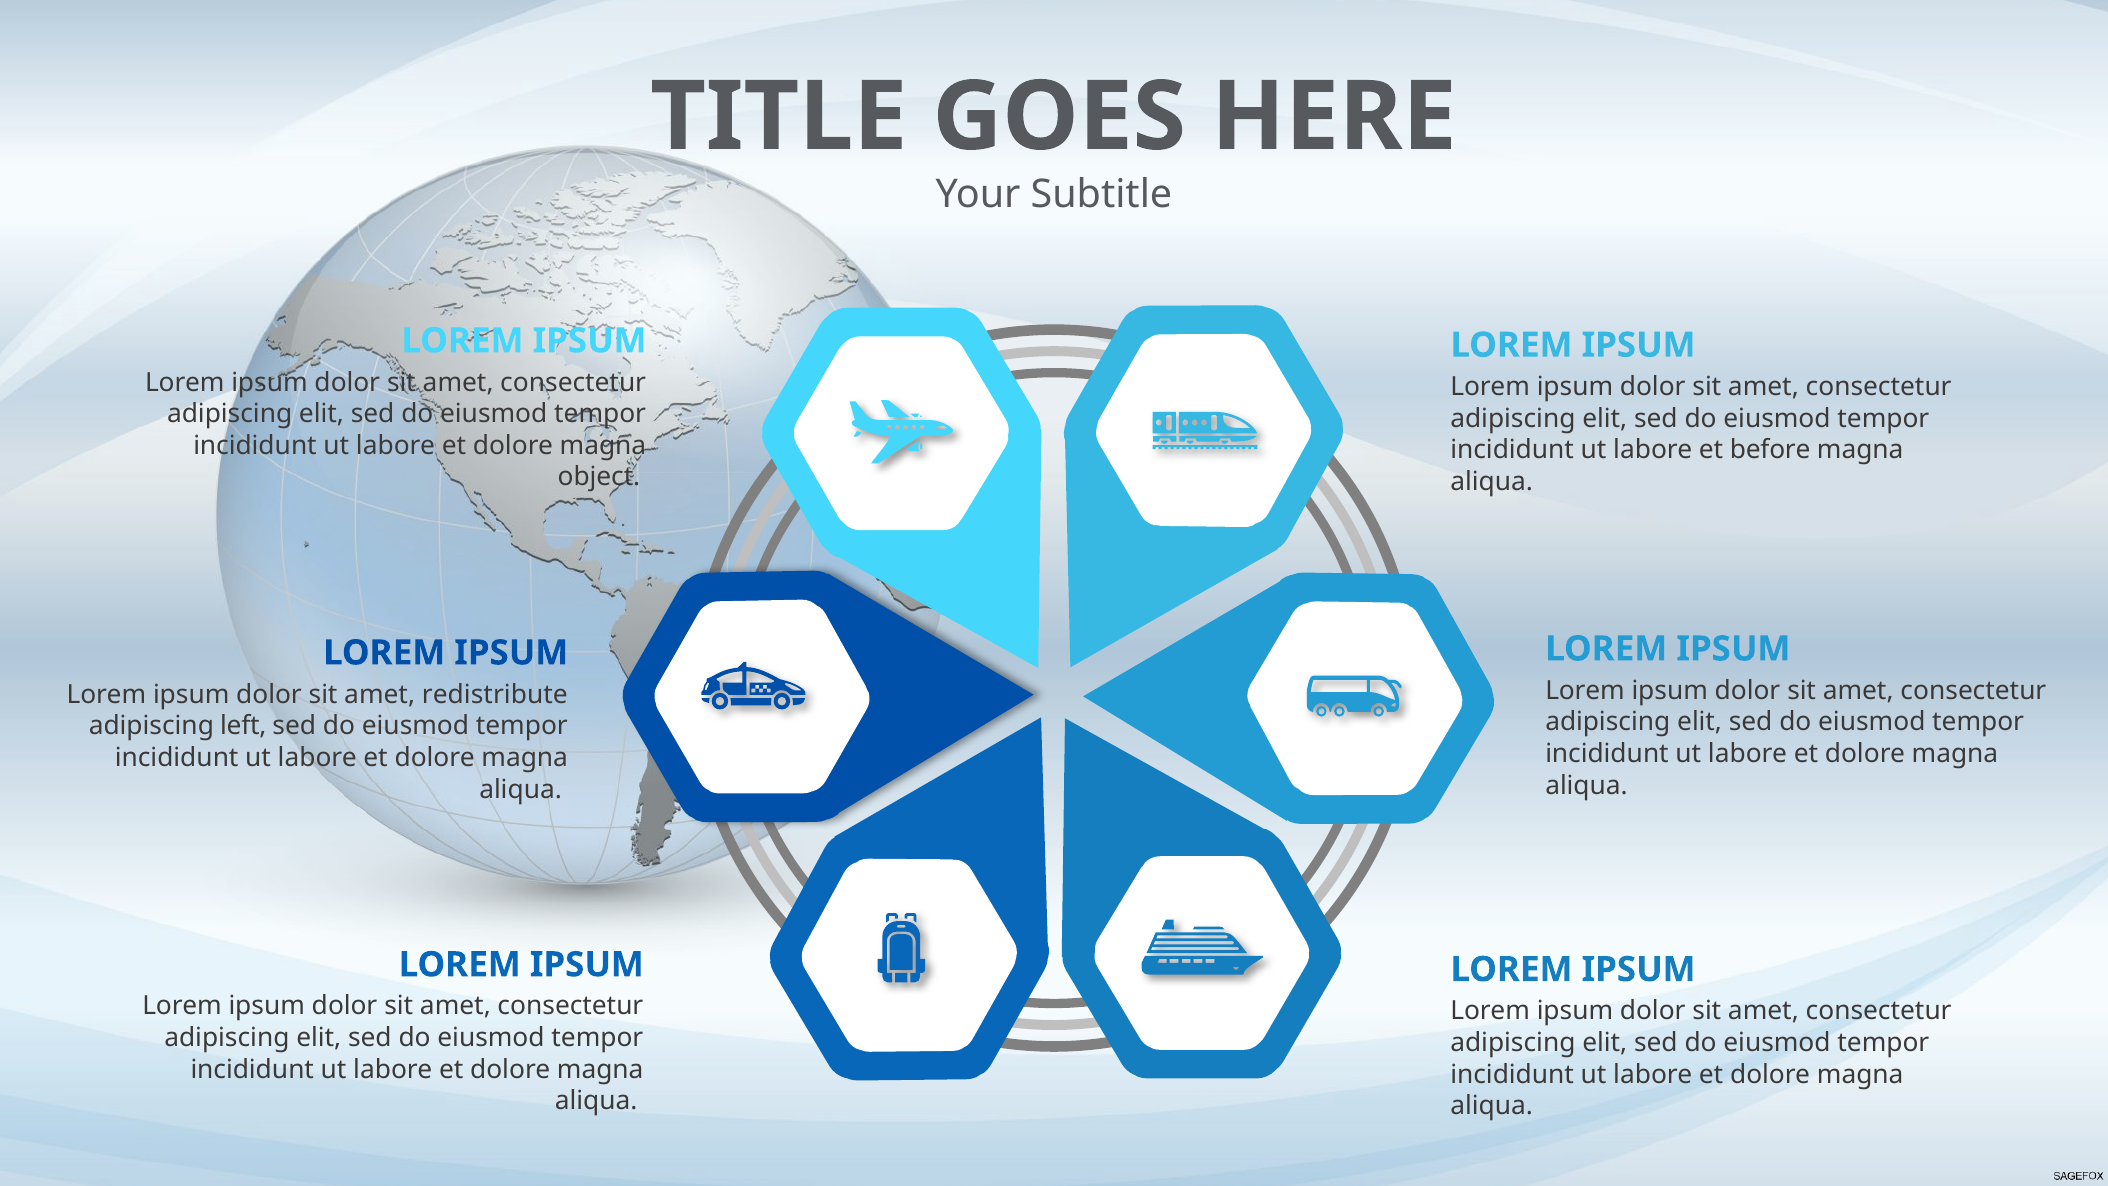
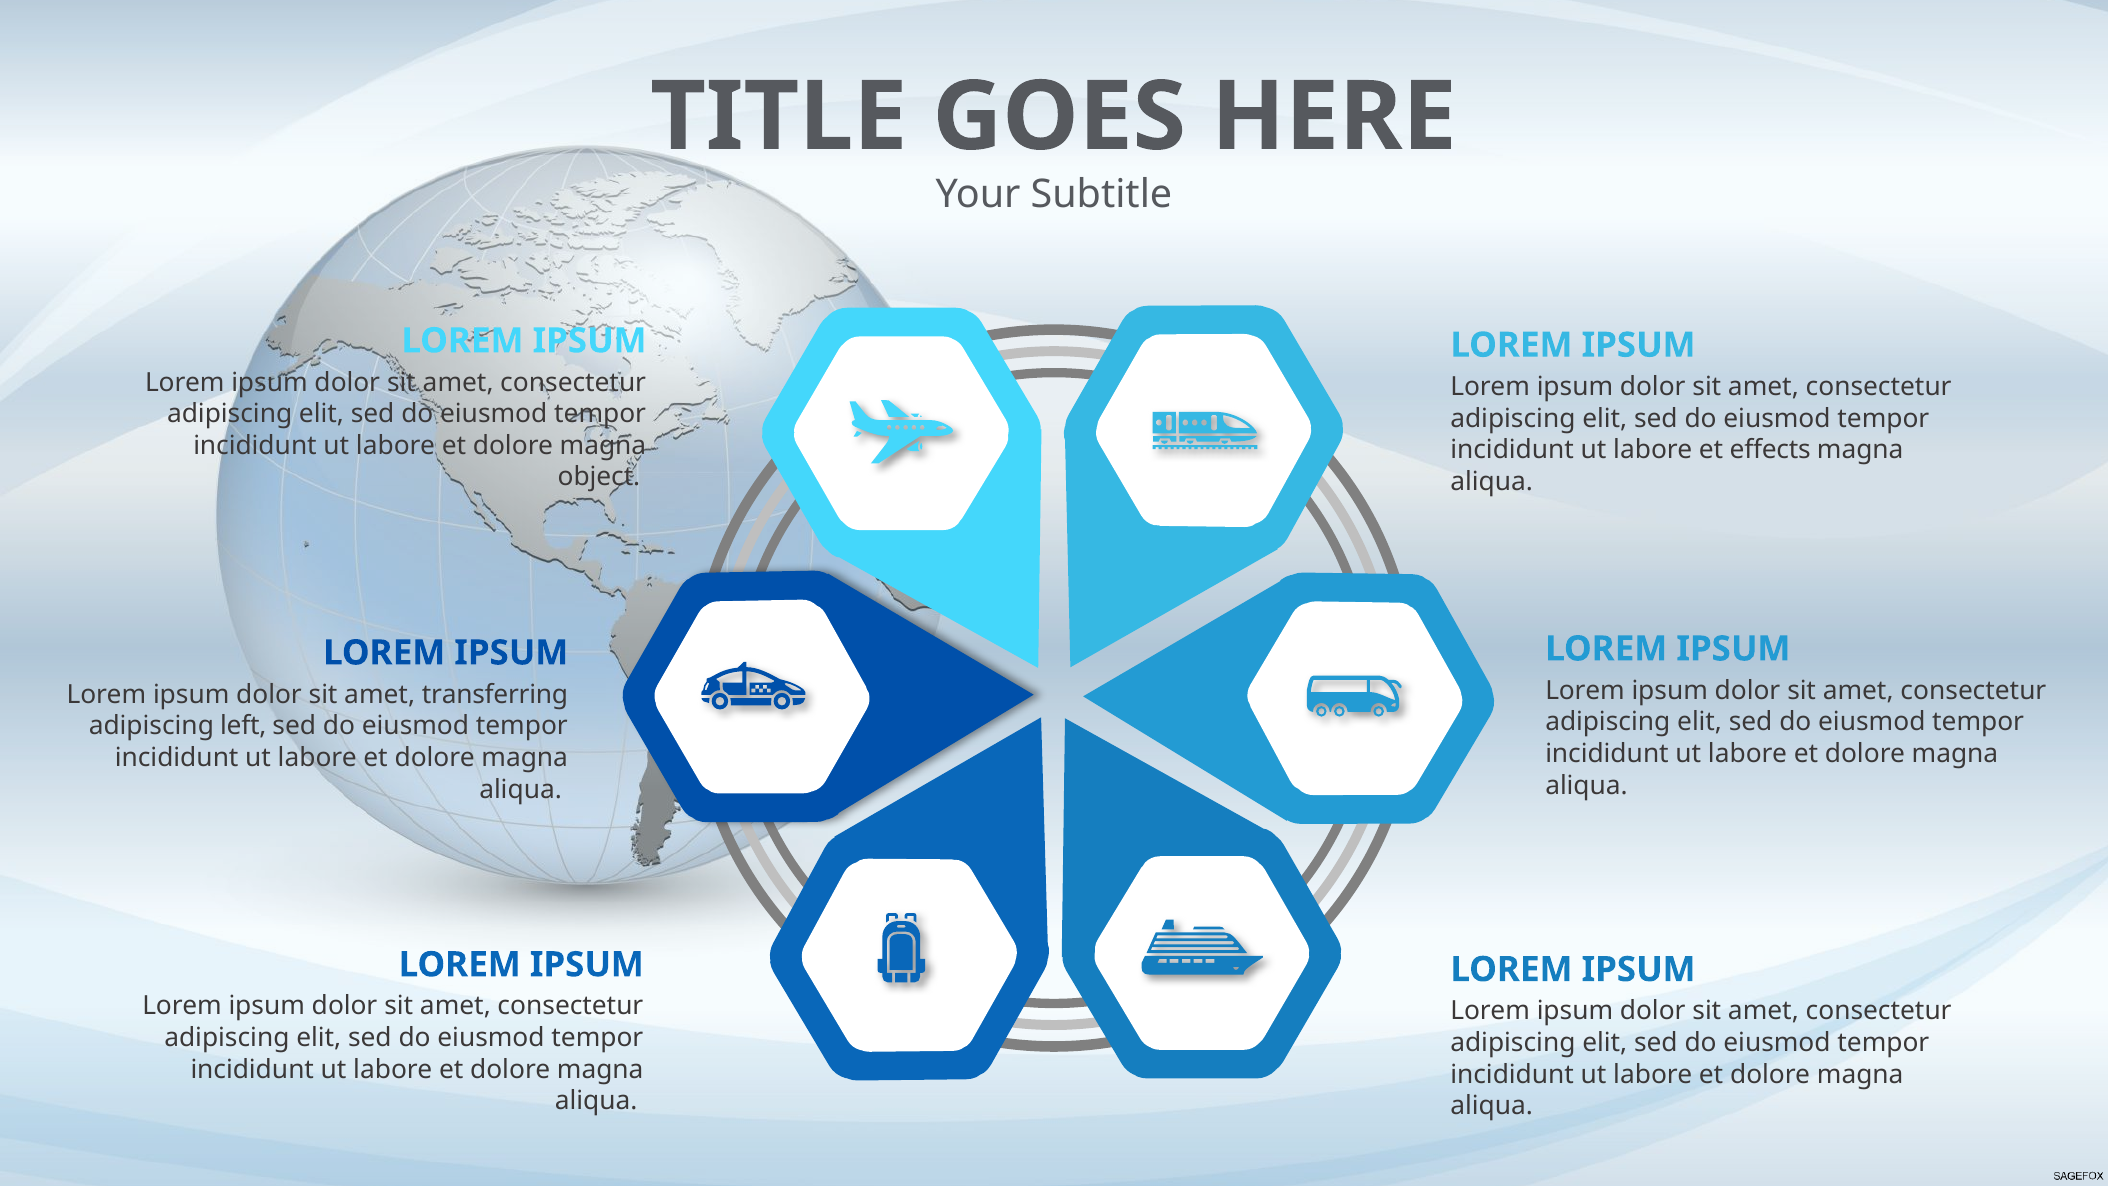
before: before -> effects (1770, 450)
redistribute: redistribute -> transferring (495, 694)
